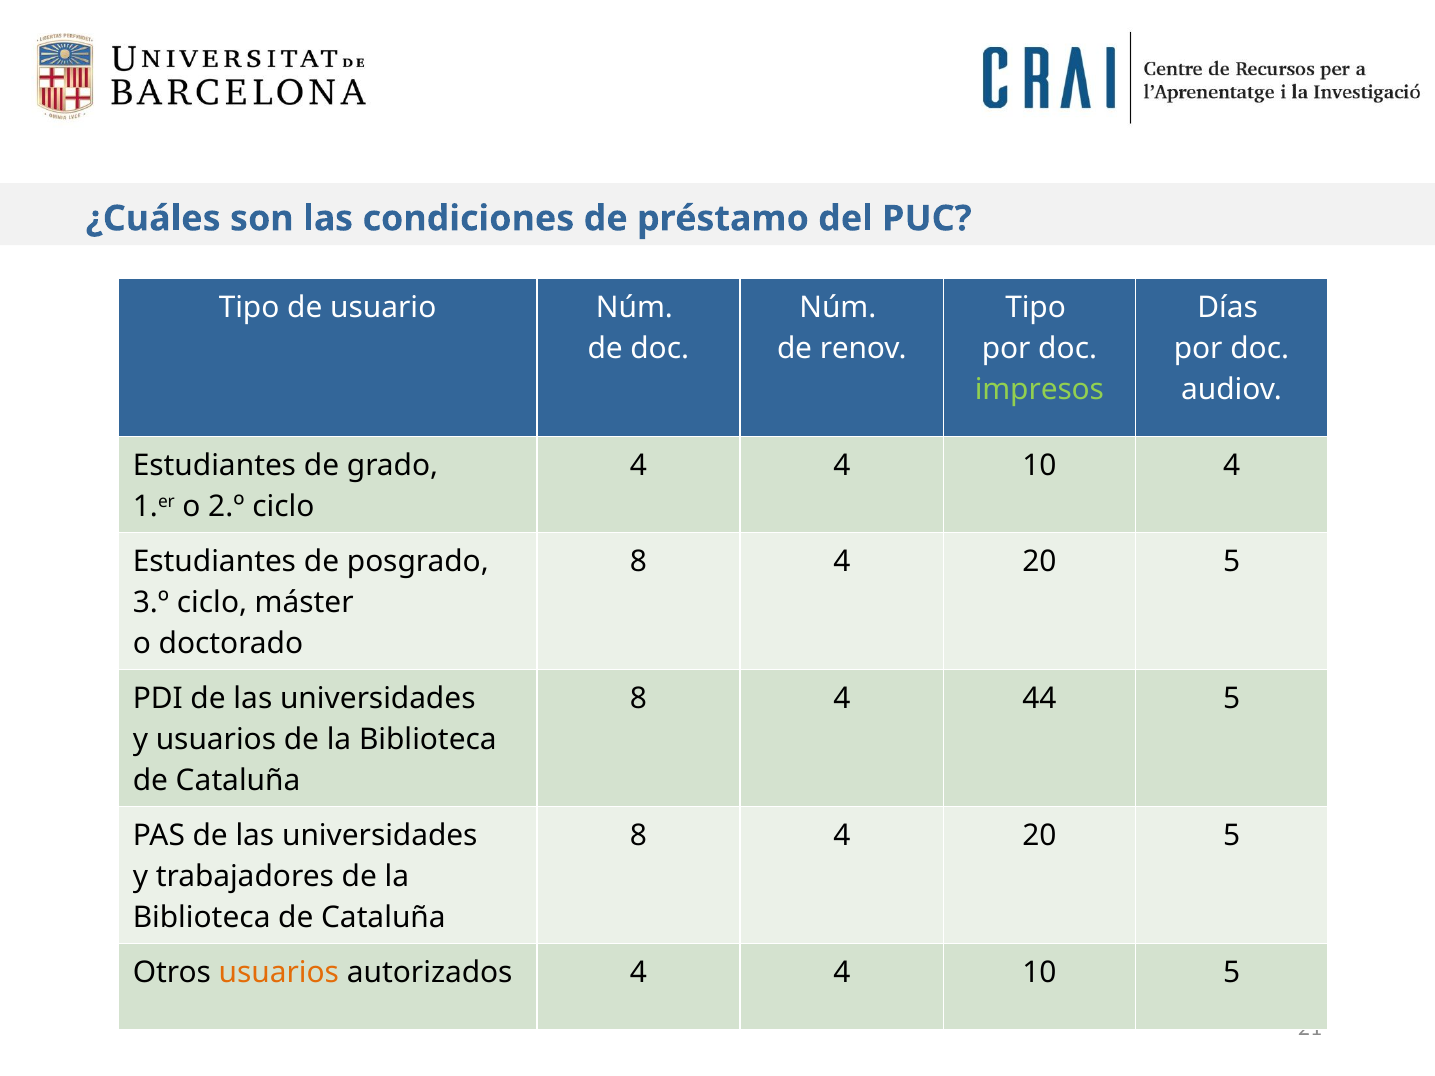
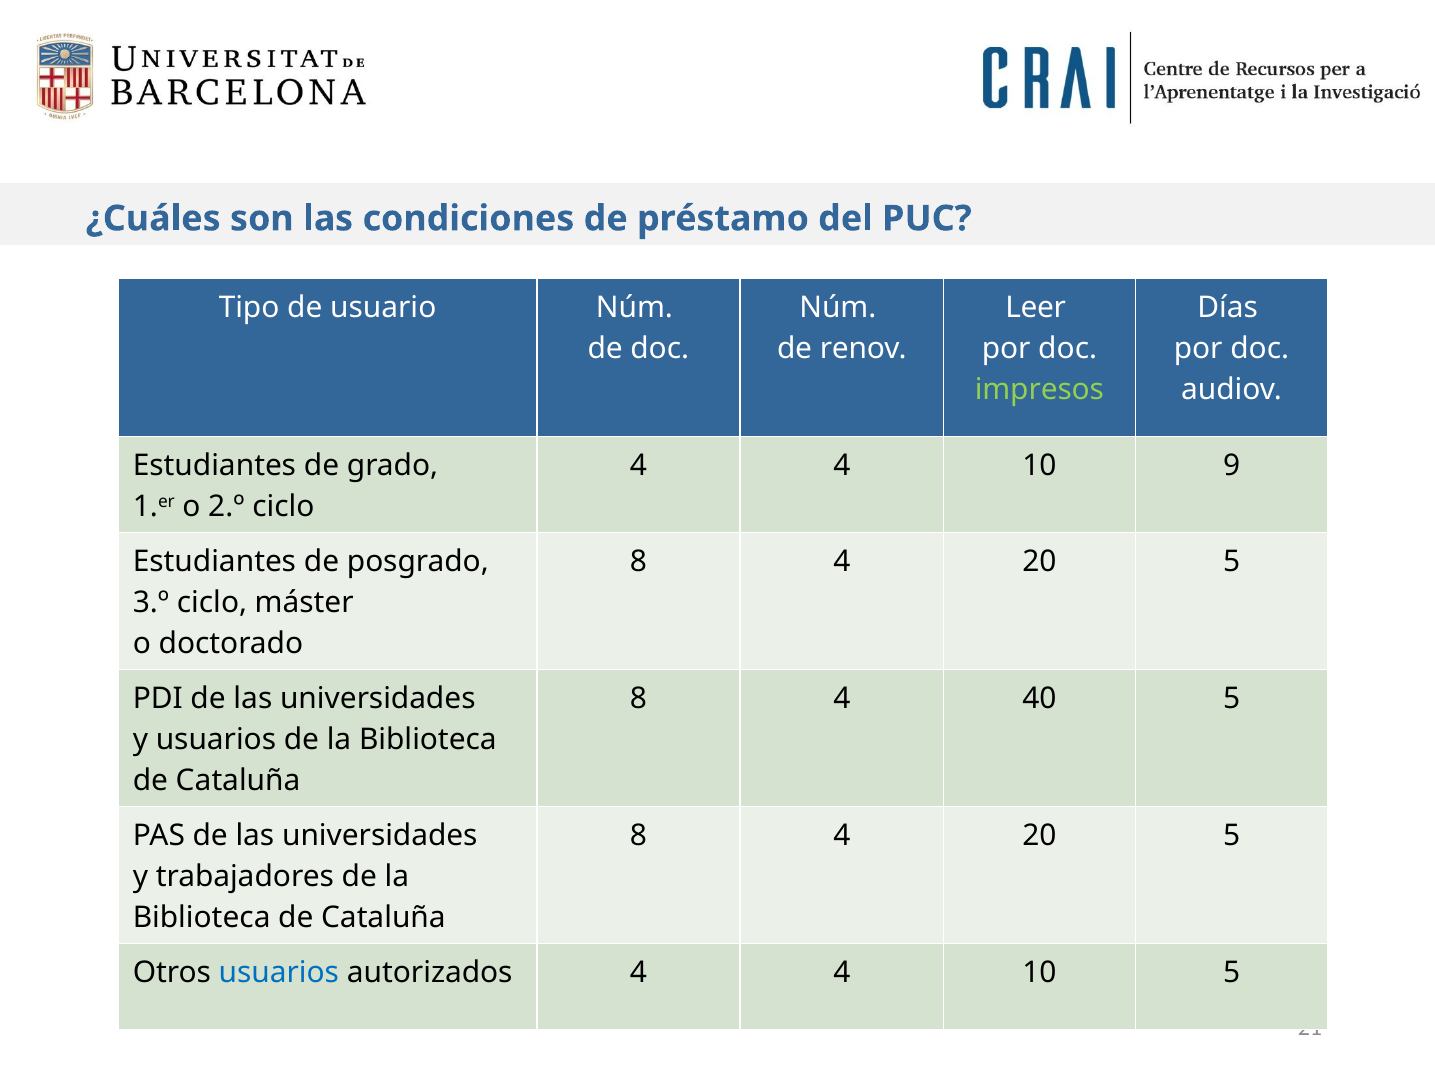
Tipo: Tipo -> Leer (1036, 308)
10 4: 4 -> 9 (1232, 466)
44: 44 -> 40 (1039, 699)
usuarios colour: orange -> blue (279, 973)
